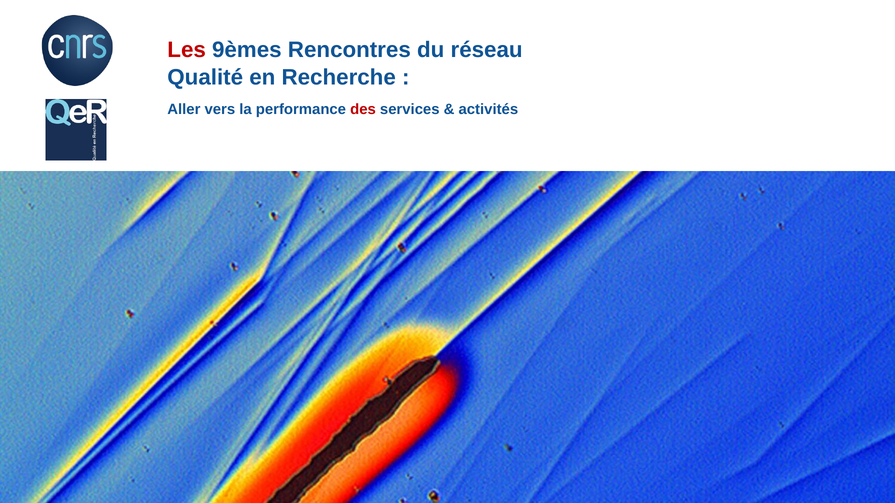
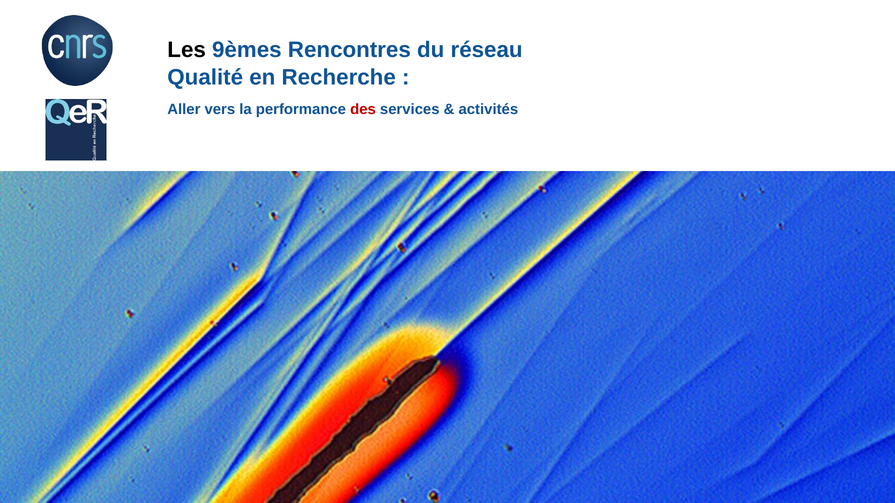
Les colour: red -> black (187, 50)
